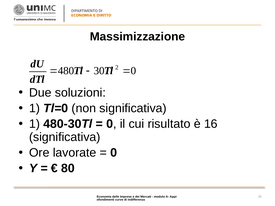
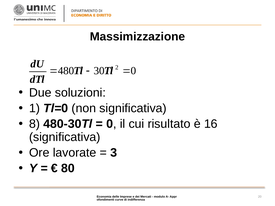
1: 1 -> 8 (35, 124)
0: 0 -> 3 (114, 153)
